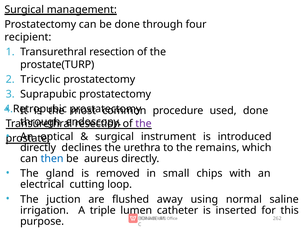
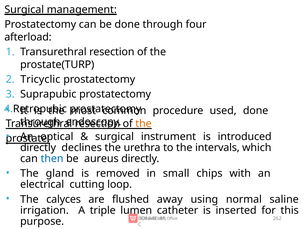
recipient: recipient -> afterload (28, 37)
the colour: purple -> orange (143, 124)
remains: remains -> intervals (217, 148)
juction: juction -> calyces (64, 200)
